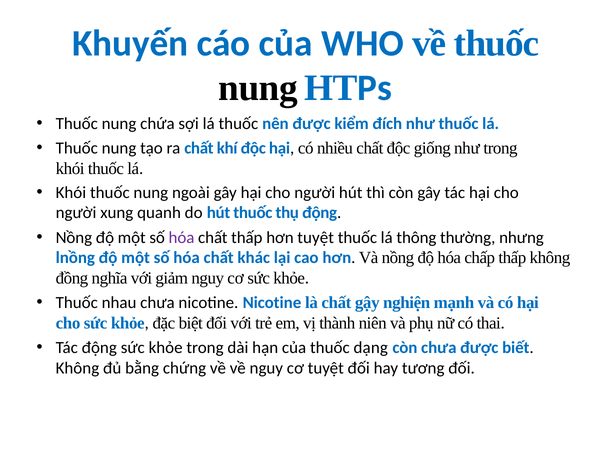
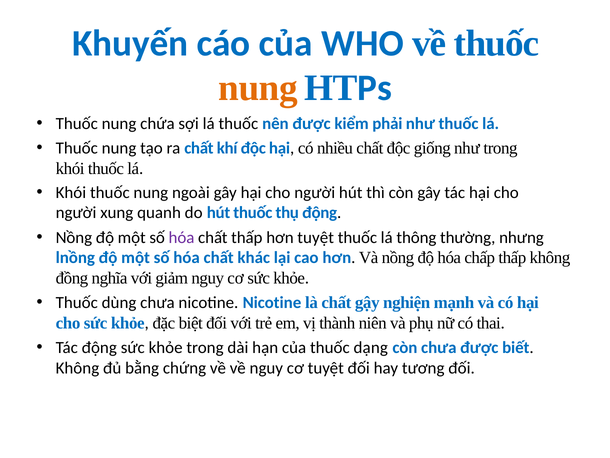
nung colour: black -> orange (258, 88)
đích: đích -> phải (387, 123)
nhau: nhau -> dùng (119, 302)
